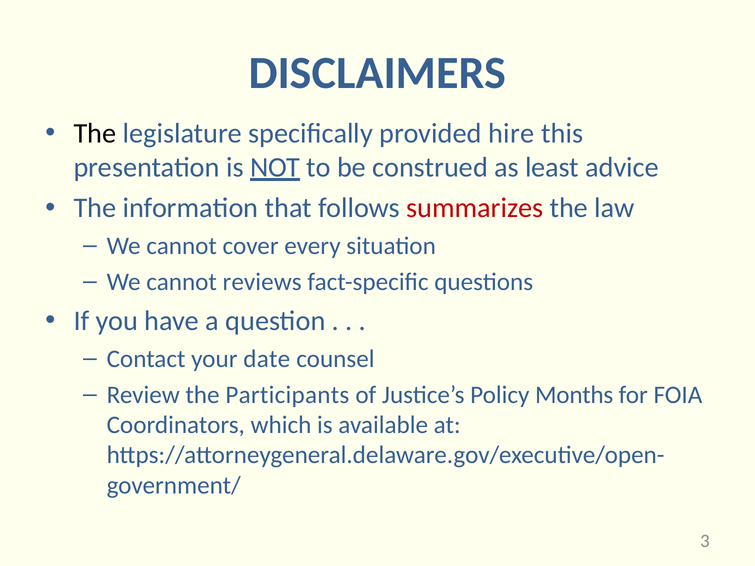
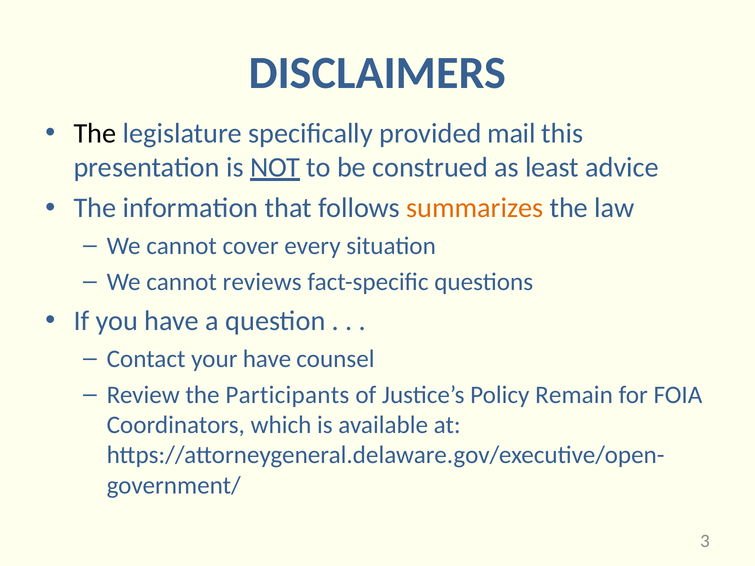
hire: hire -> mail (512, 134)
summarizes colour: red -> orange (475, 208)
your date: date -> have (267, 359)
Months: Months -> Remain (574, 395)
